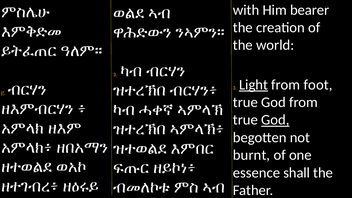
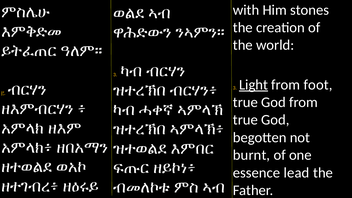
bearer: bearer -> stones (310, 10)
God underline: present -> none (275, 120)
shall: shall -> lead (297, 173)
